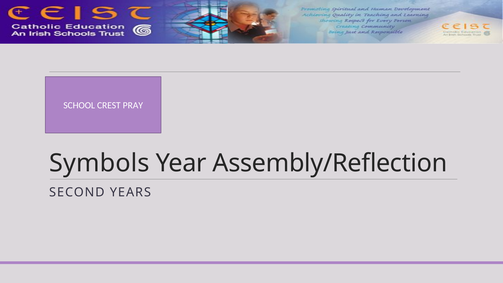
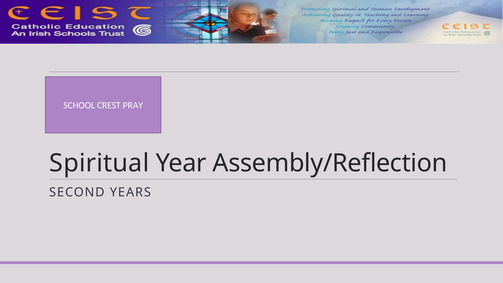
Symbols: Symbols -> Spiritual (99, 163)
